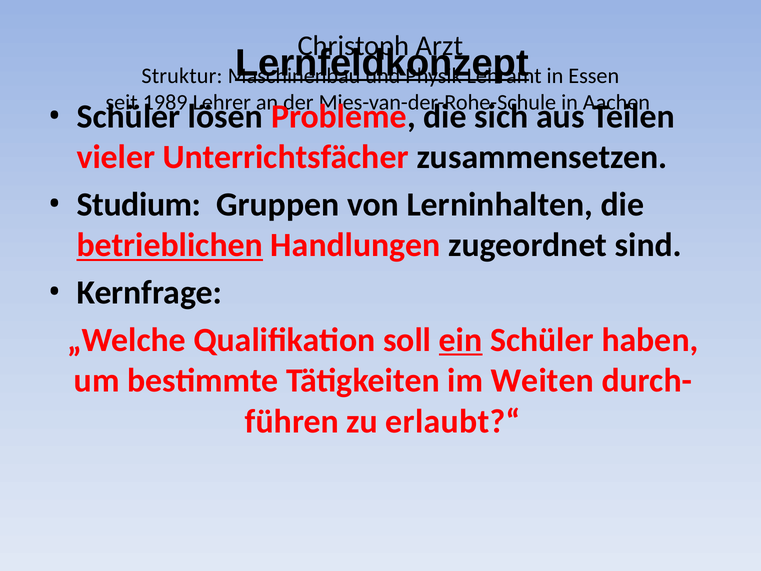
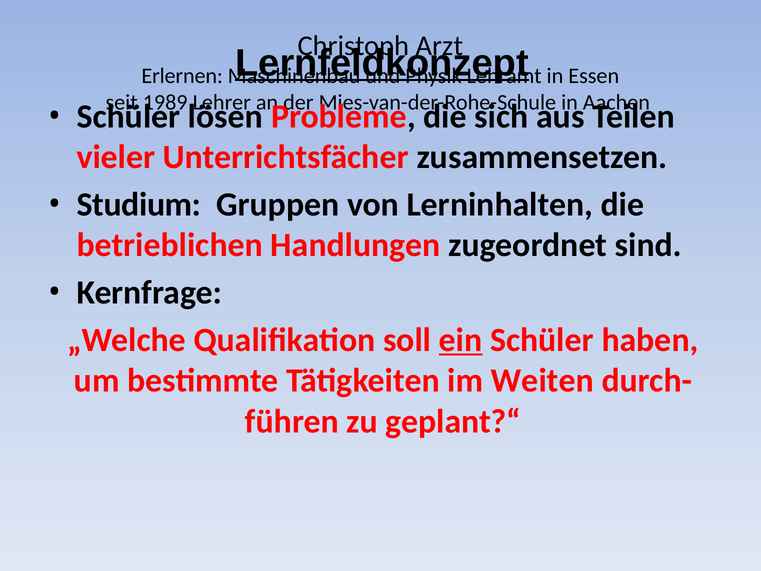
Struktur: Struktur -> Erlernen (182, 76)
betrieblichen underline: present -> none (170, 245)
erlaubt?“: erlaubt?“ -> geplant?“ (453, 421)
